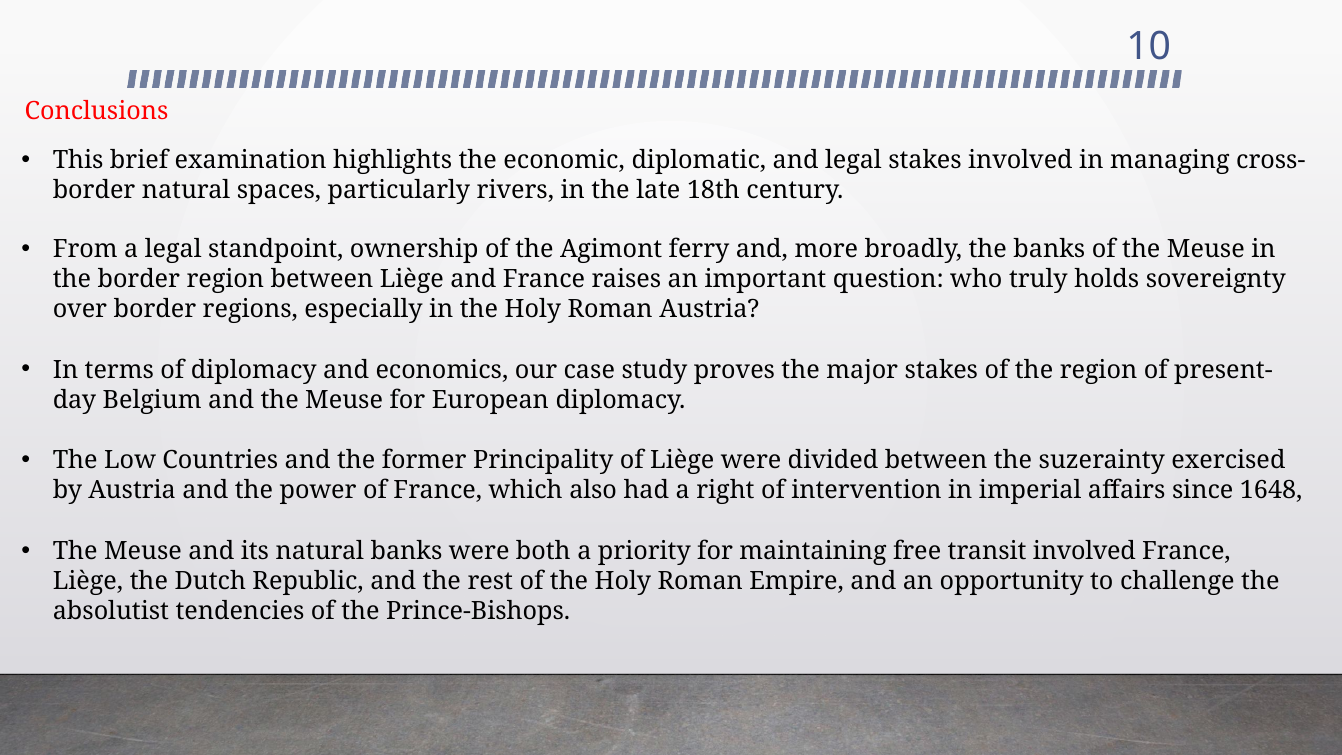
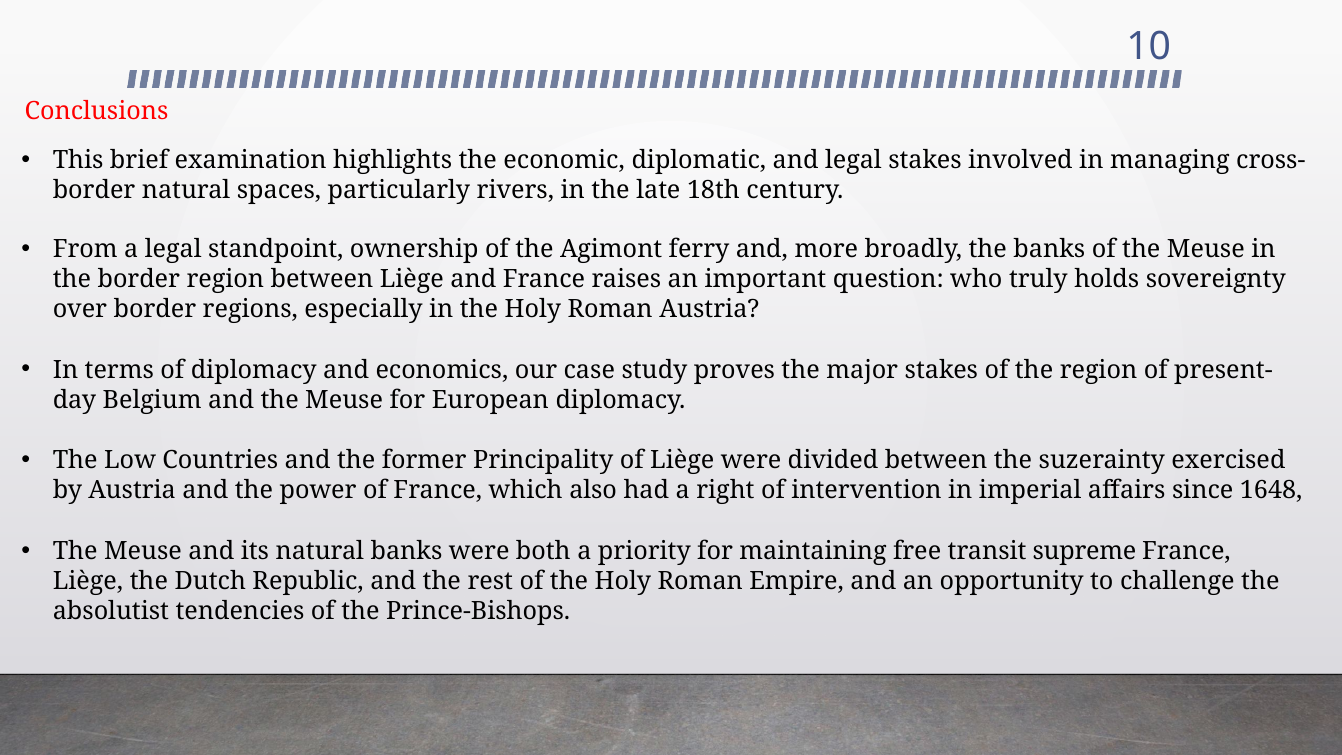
transit involved: involved -> supreme (1084, 551)
